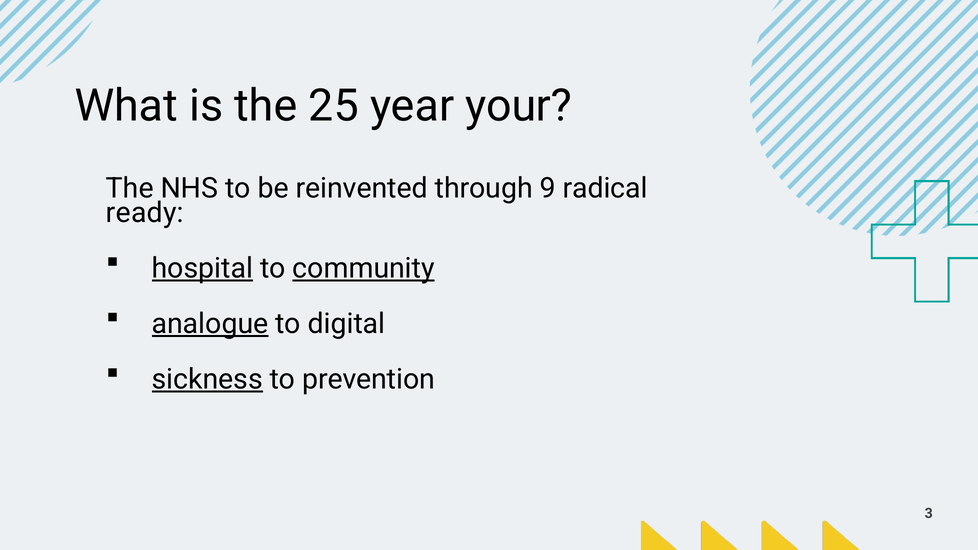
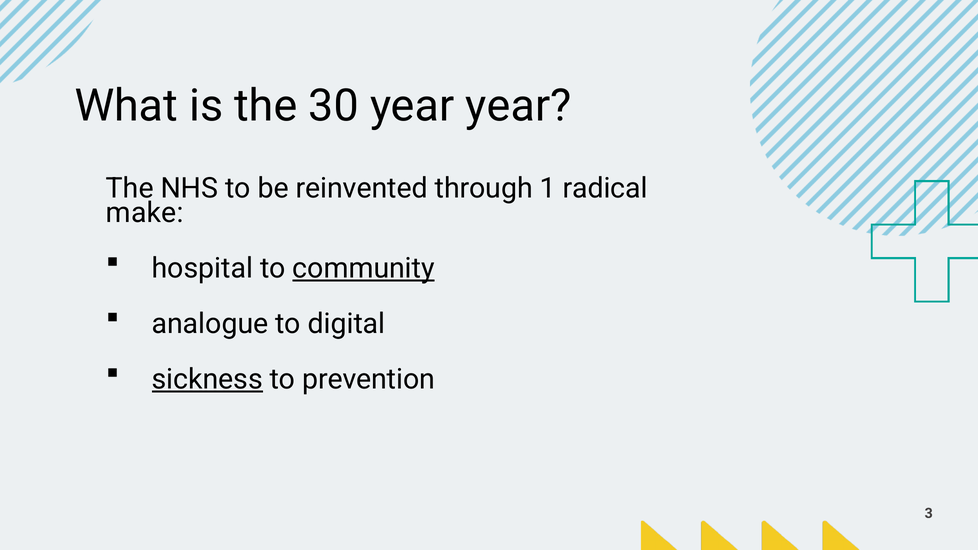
25: 25 -> 30 (334, 106)
year your: your -> year (518, 106)
9: 9 -> 1 (548, 188)
ready: ready -> make (145, 213)
hospital underline: present -> none (202, 268)
analogue underline: present -> none (210, 324)
